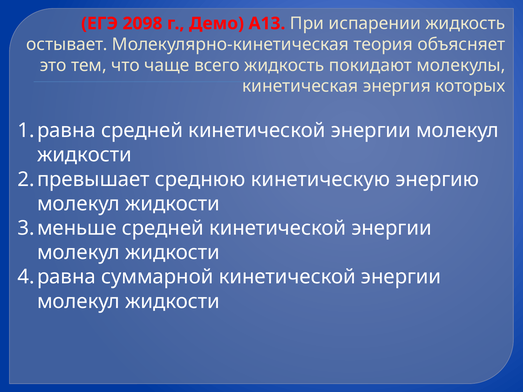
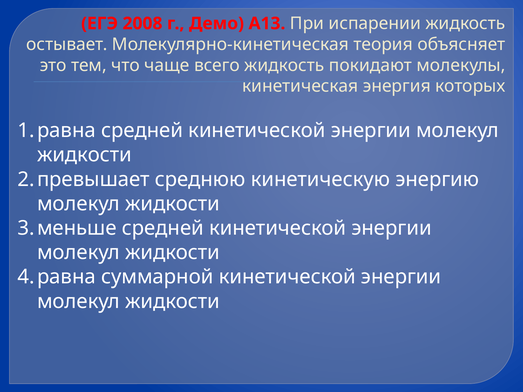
2098: 2098 -> 2008 (142, 23)
